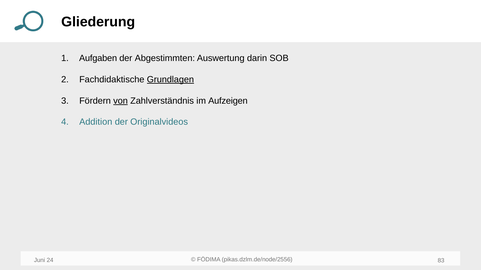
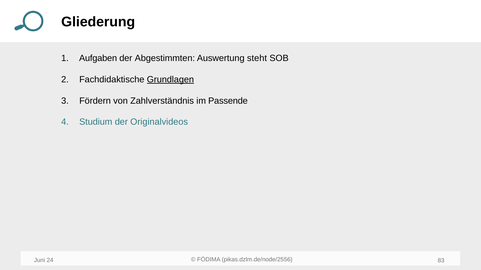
darin: darin -> steht (257, 58)
von underline: present -> none (121, 101)
Aufzeigen: Aufzeigen -> Passende (228, 101)
Addition: Addition -> Studium (96, 122)
